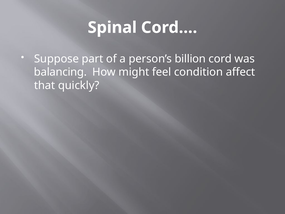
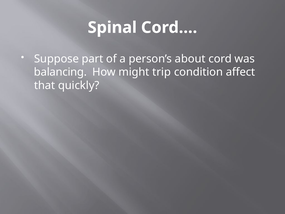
billion: billion -> about (190, 59)
feel: feel -> trip (162, 72)
